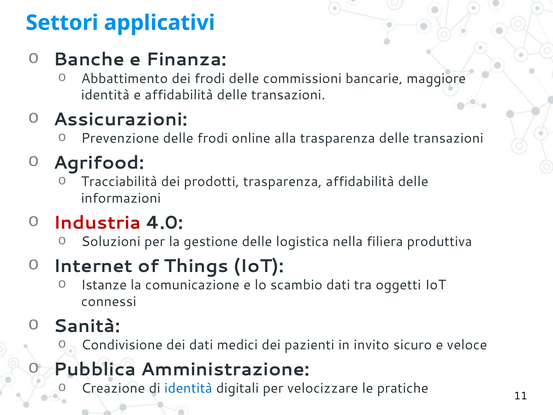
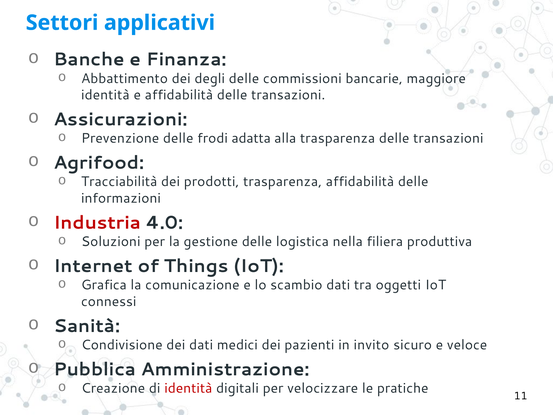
dei frodi: frodi -> degli (210, 78)
online: online -> adatta (251, 138)
Istanze: Istanze -> Grafica (104, 285)
identità colour: blue -> red (188, 388)
